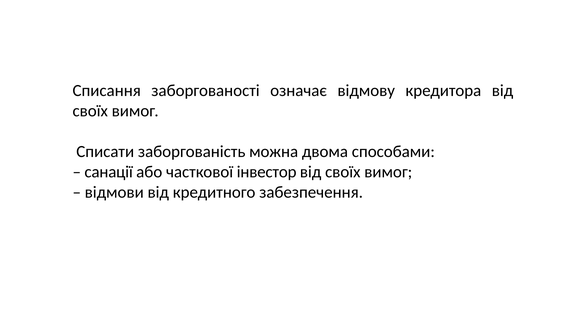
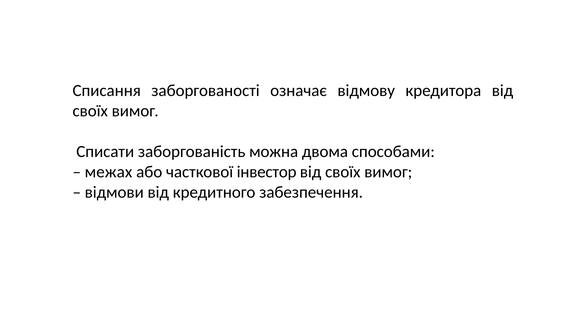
санації: санації -> межах (108, 172)
